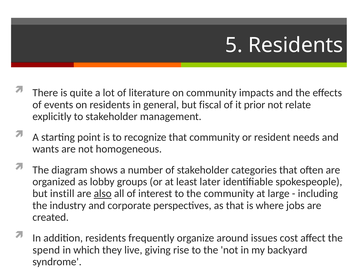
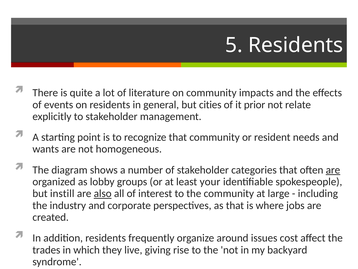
fiscal: fiscal -> cities (210, 104)
are underline: none -> present (333, 170)
later: later -> your (210, 181)
spend: spend -> trades (46, 249)
